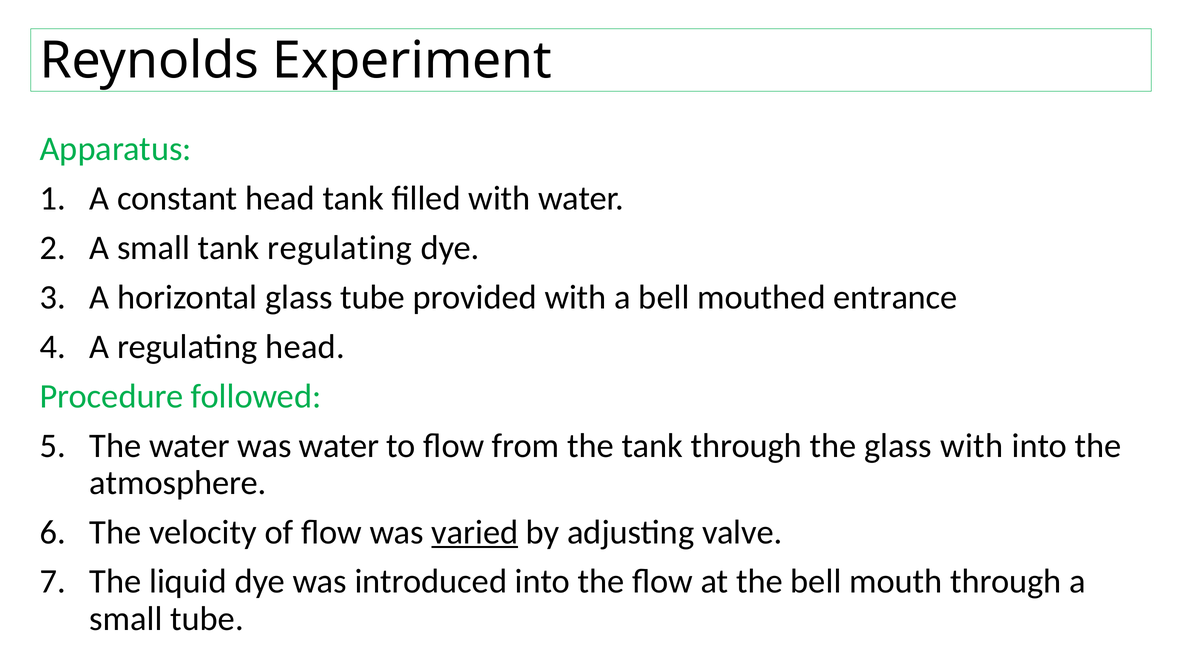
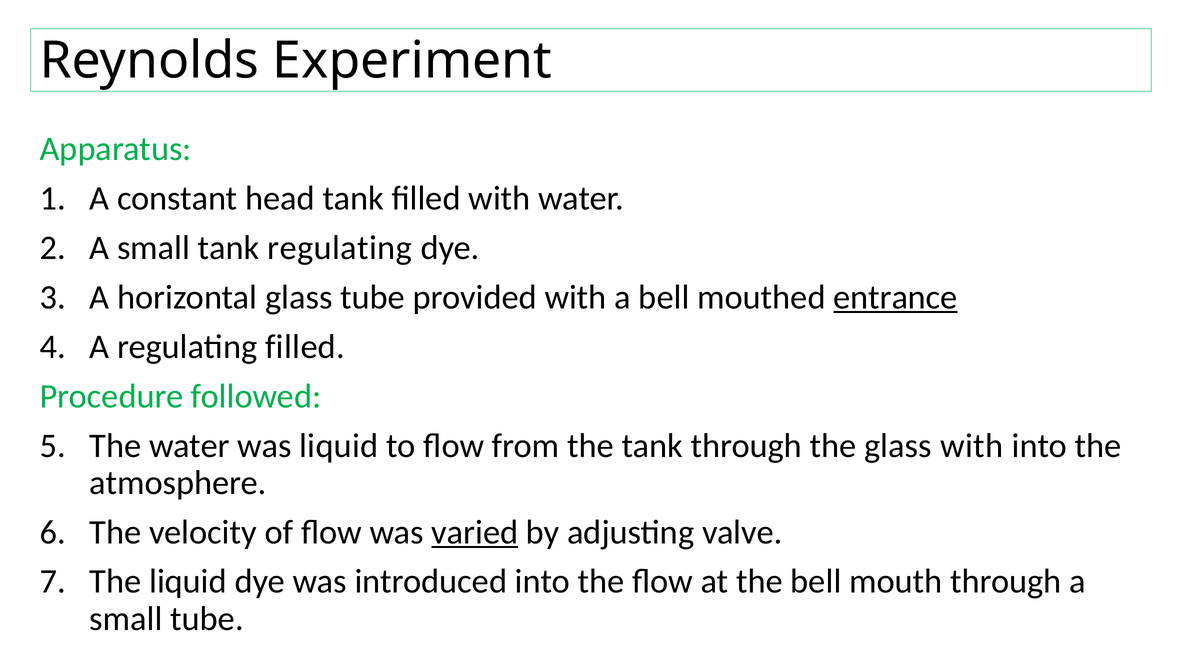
entrance underline: none -> present (895, 298)
regulating head: head -> filled (305, 347)
was water: water -> liquid (339, 446)
